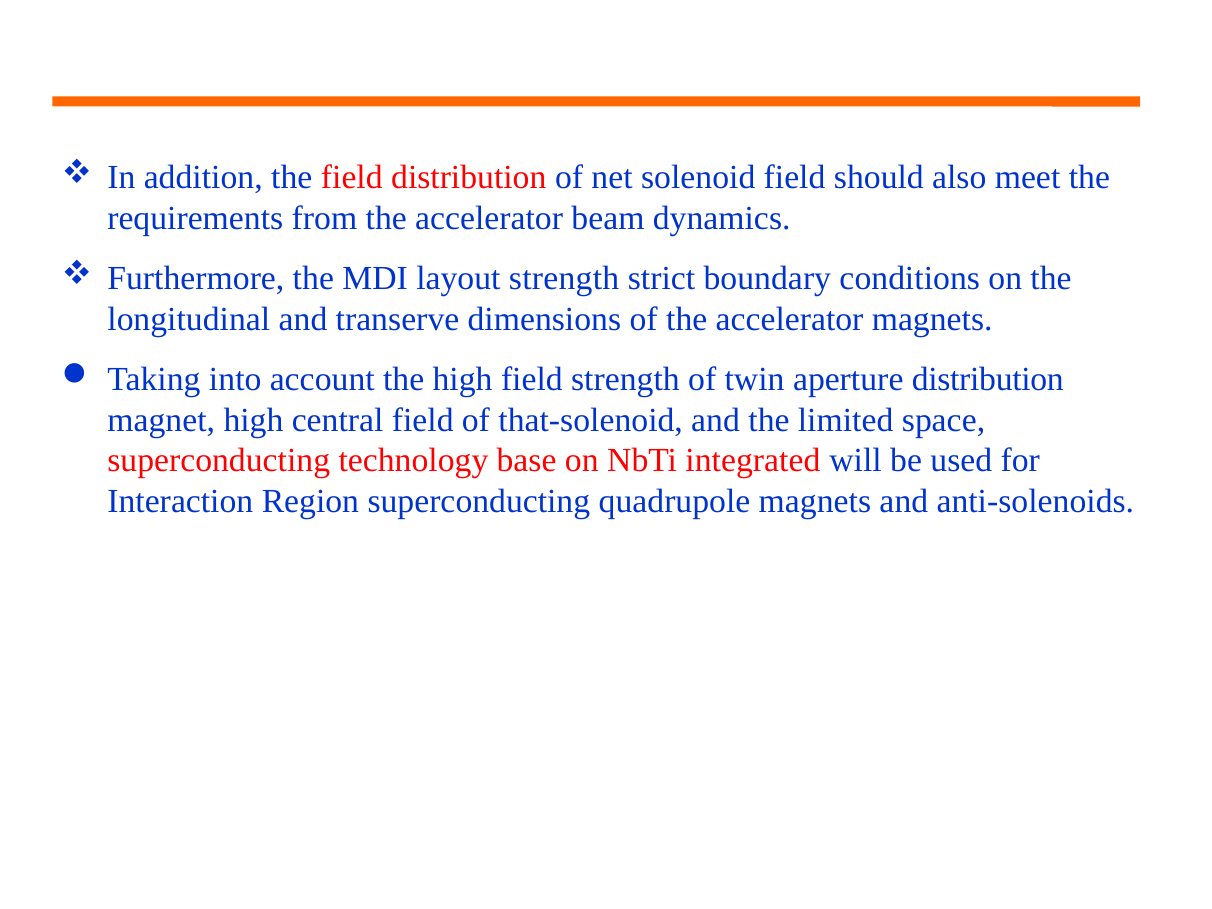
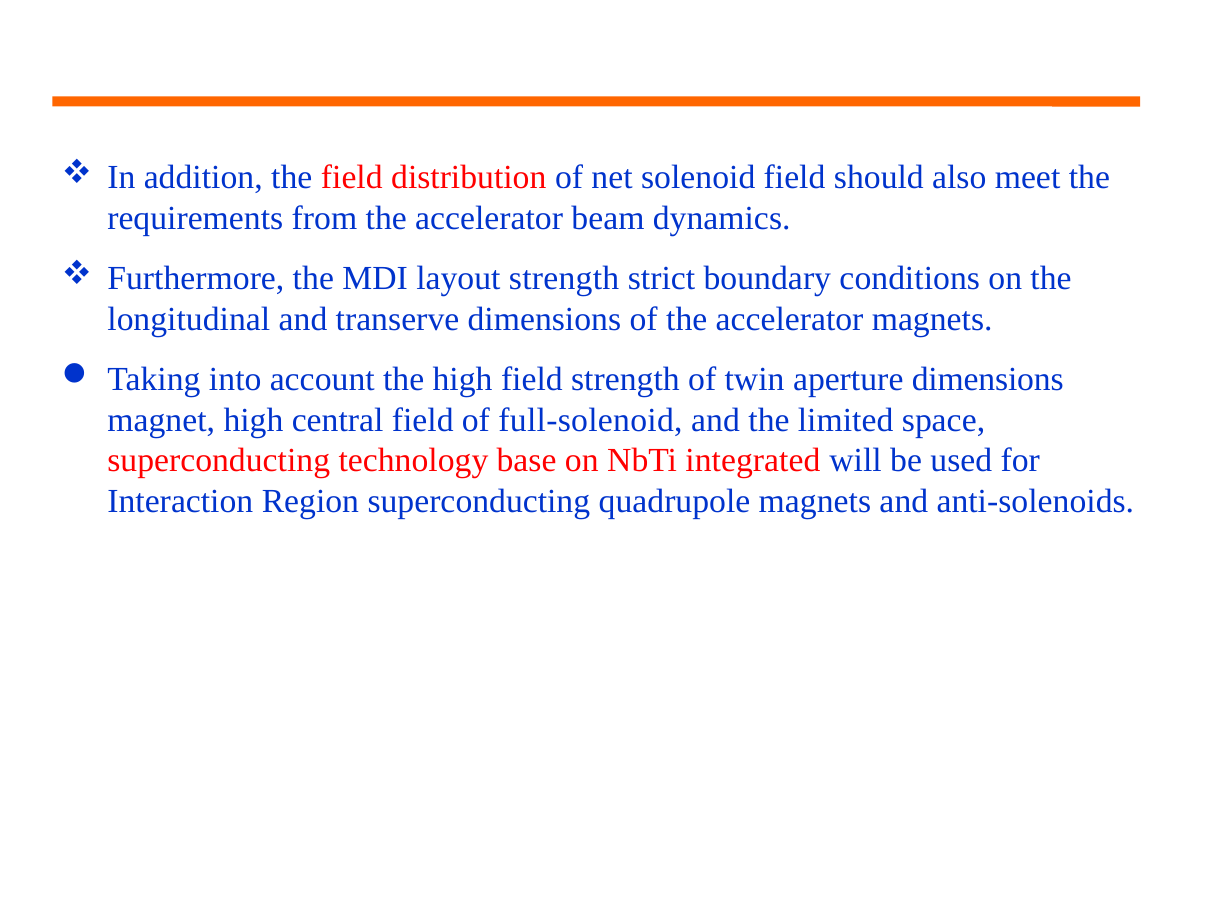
aperture distribution: distribution -> dimensions (988, 380)
that-solenoid: that-solenoid -> full-solenoid (591, 420)
